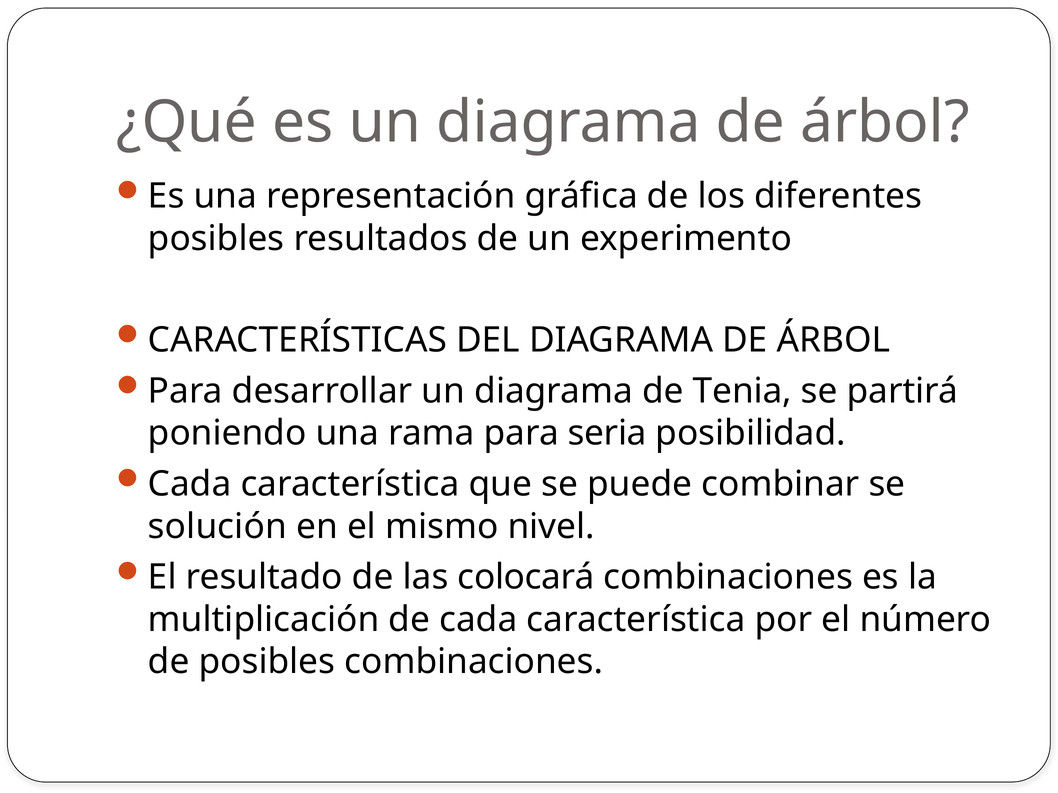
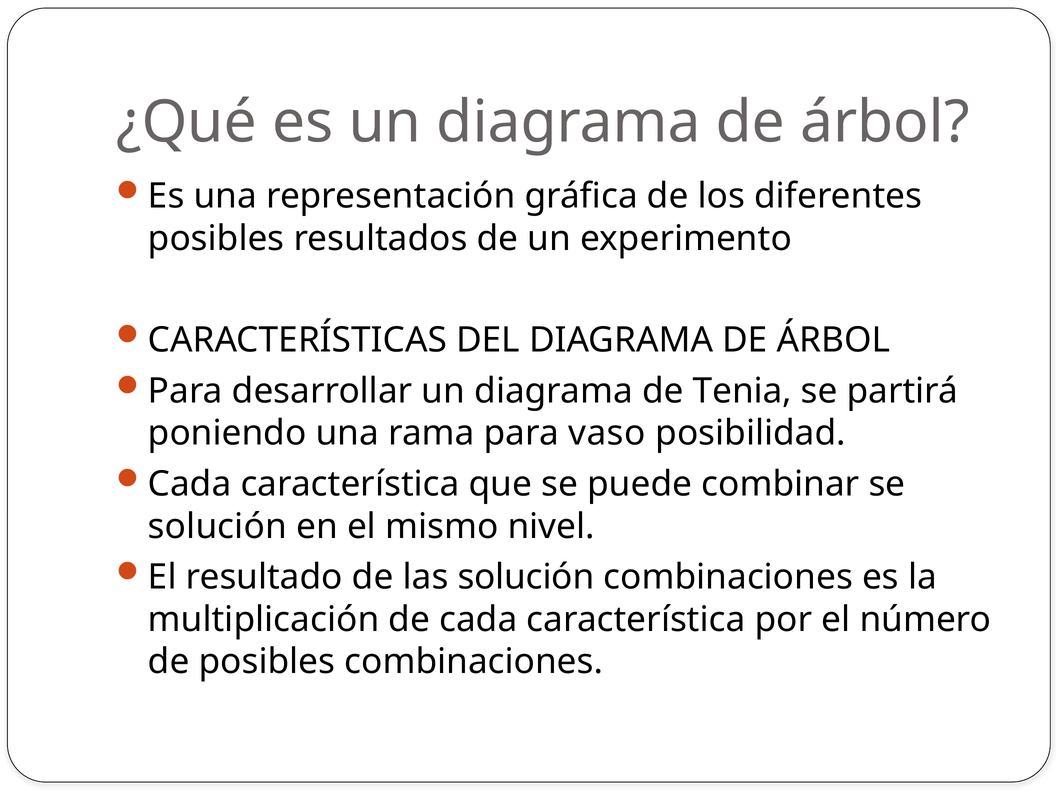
seria: seria -> vaso (607, 434)
las colocará: colocará -> solución (526, 578)
